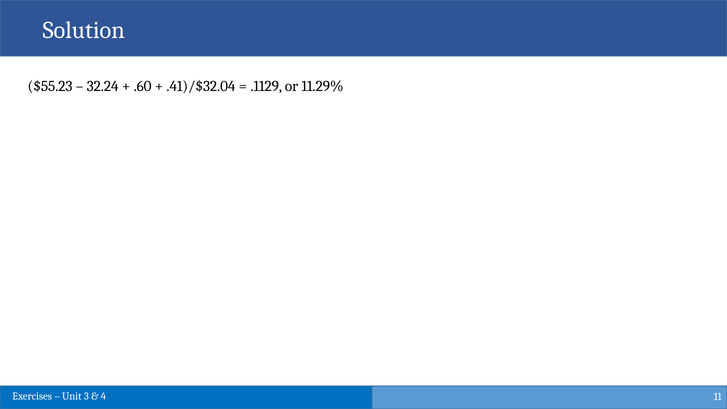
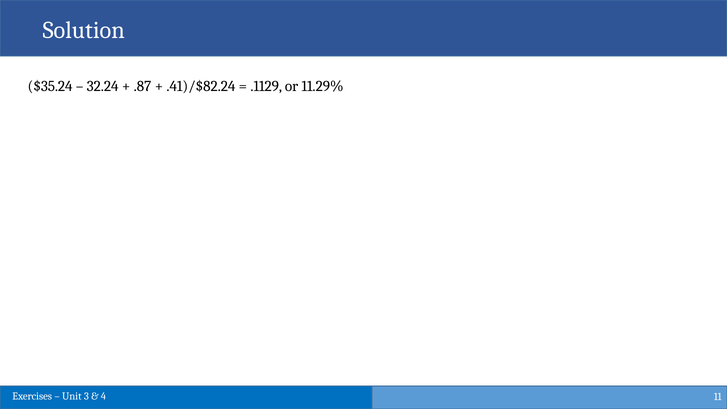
$55.23: $55.23 -> $35.24 (50, 86)
.60: .60 -> .87 (143, 86)
.41)/$32.04: .41)/$32.04 -> .41)/$82.24 (201, 86)
